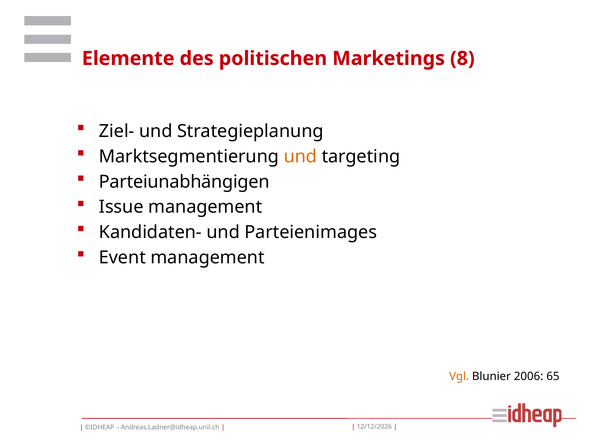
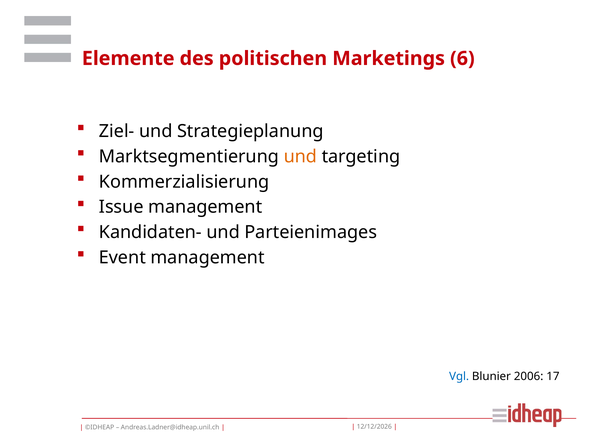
8: 8 -> 6 (462, 59)
Parteiunabhängigen: Parteiunabhängigen -> Kommerzialisierung (184, 182)
Vgl colour: orange -> blue (459, 376)
65: 65 -> 17 (553, 376)
